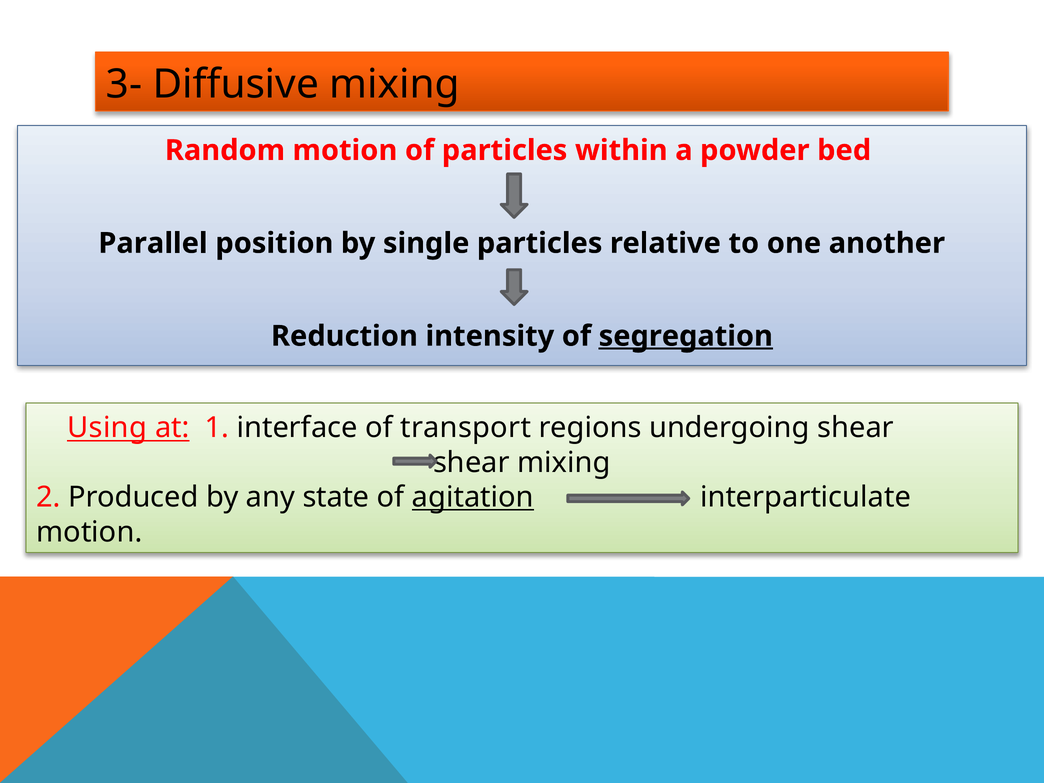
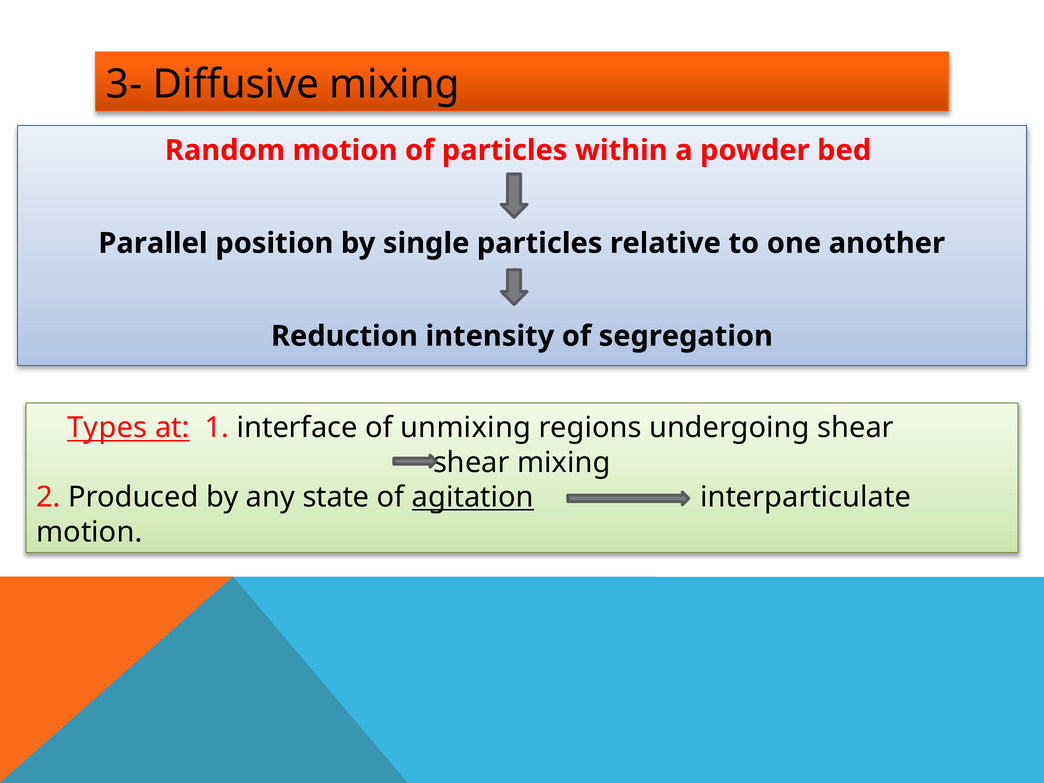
segregation underline: present -> none (686, 336)
Using: Using -> Types (107, 428)
transport: transport -> unmixing (466, 428)
